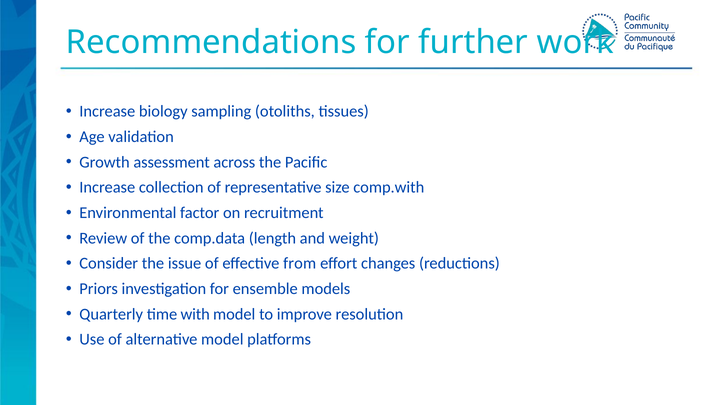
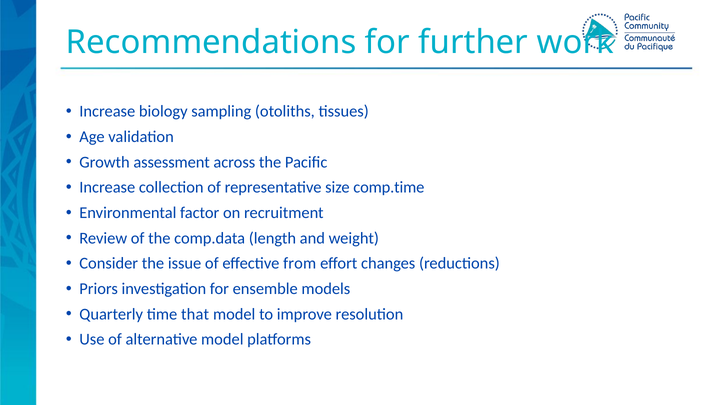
comp.with: comp.with -> comp.time (389, 187)
with: with -> that (195, 314)
